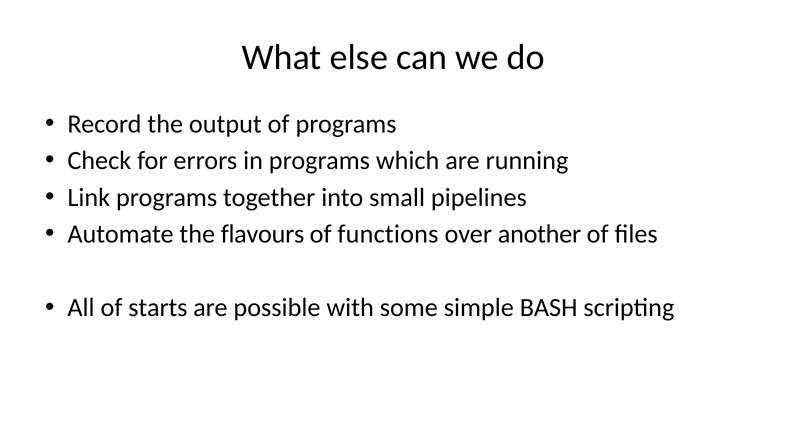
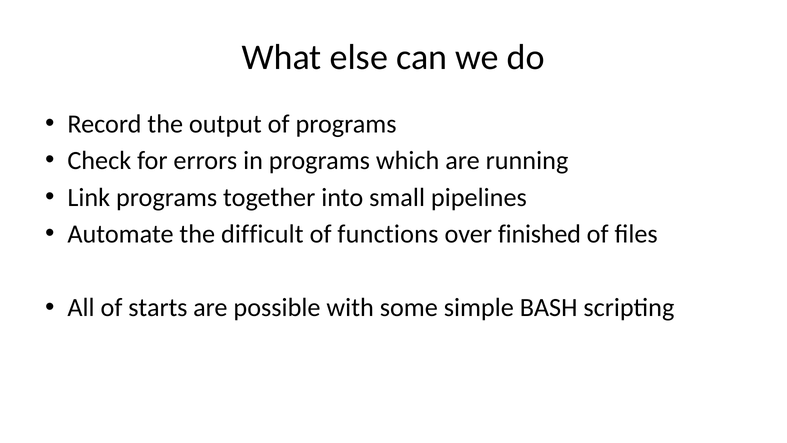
flavours: flavours -> difficult (262, 234)
another: another -> finished (539, 234)
